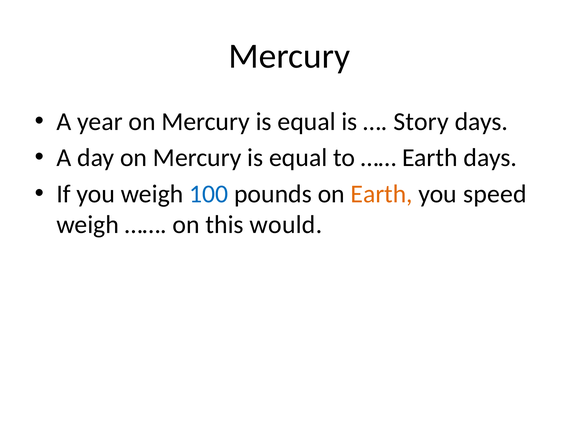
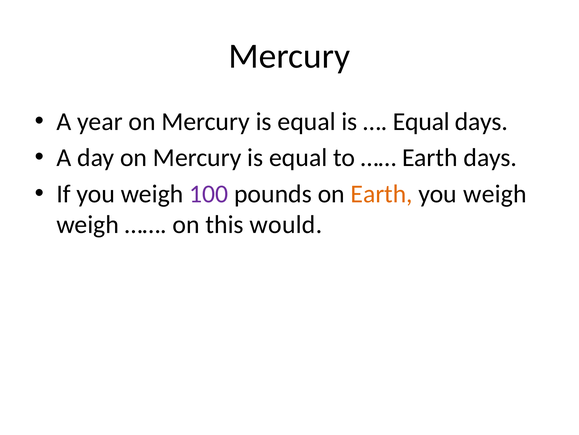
Story: Story -> Equal (421, 121)
100 colour: blue -> purple (209, 194)
speed: speed -> weigh (495, 194)
